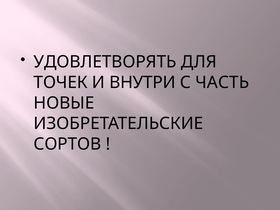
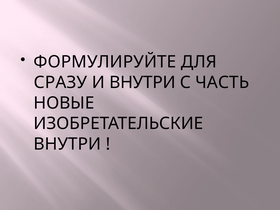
УДОВЛЕТВОРЯТЬ: УДОВЛЕТВОРЯТЬ -> ФОРМУЛИРУЙТЕ (105, 62)
ТОЧЕК: ТОЧЕК -> СРАЗУ (60, 82)
СОРТОВ: СОРТОВ -> ВНУТРИ (67, 144)
